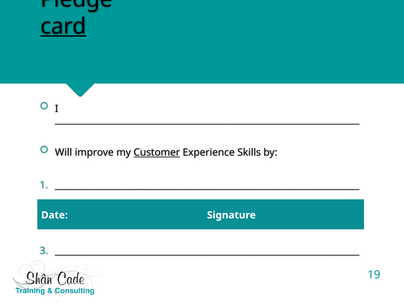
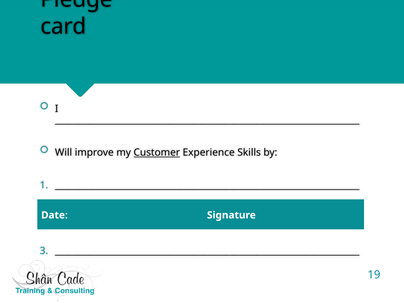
card underline: present -> none (63, 26)
